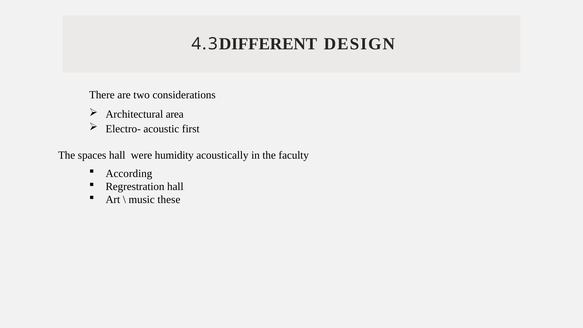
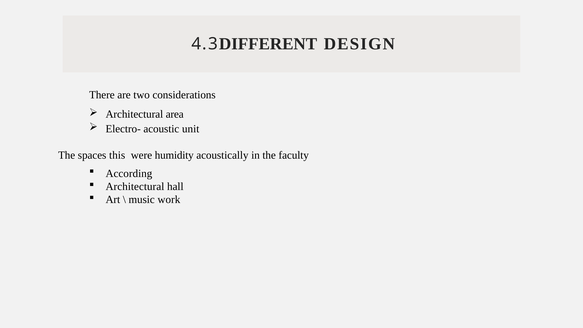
first: first -> unit (191, 129)
spaces hall: hall -> this (117, 155)
Regrestration: Regrestration -> Architectural (135, 187)
these: these -> work (169, 200)
